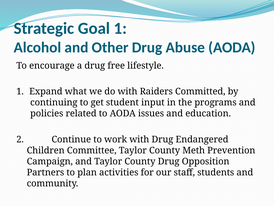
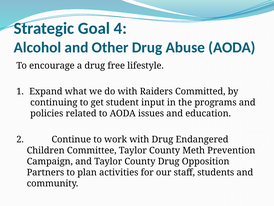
Goal 1: 1 -> 4 (120, 28)
